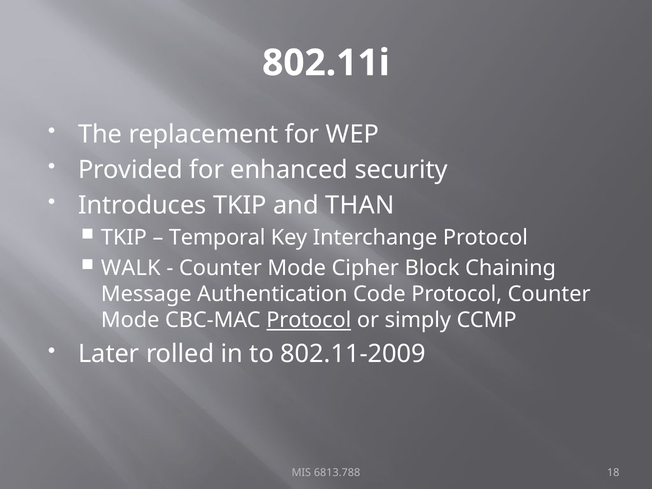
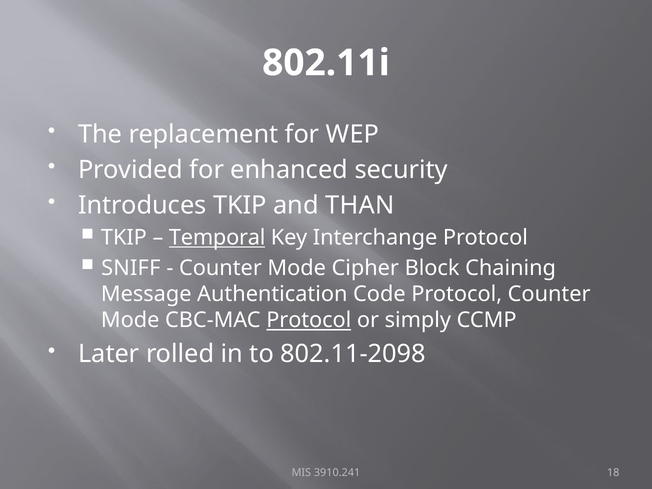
Temporal underline: none -> present (217, 238)
WALK: WALK -> SNIFF (131, 268)
802.11-2009: 802.11-2009 -> 802.11-2098 (353, 354)
6813.788: 6813.788 -> 3910.241 (337, 473)
